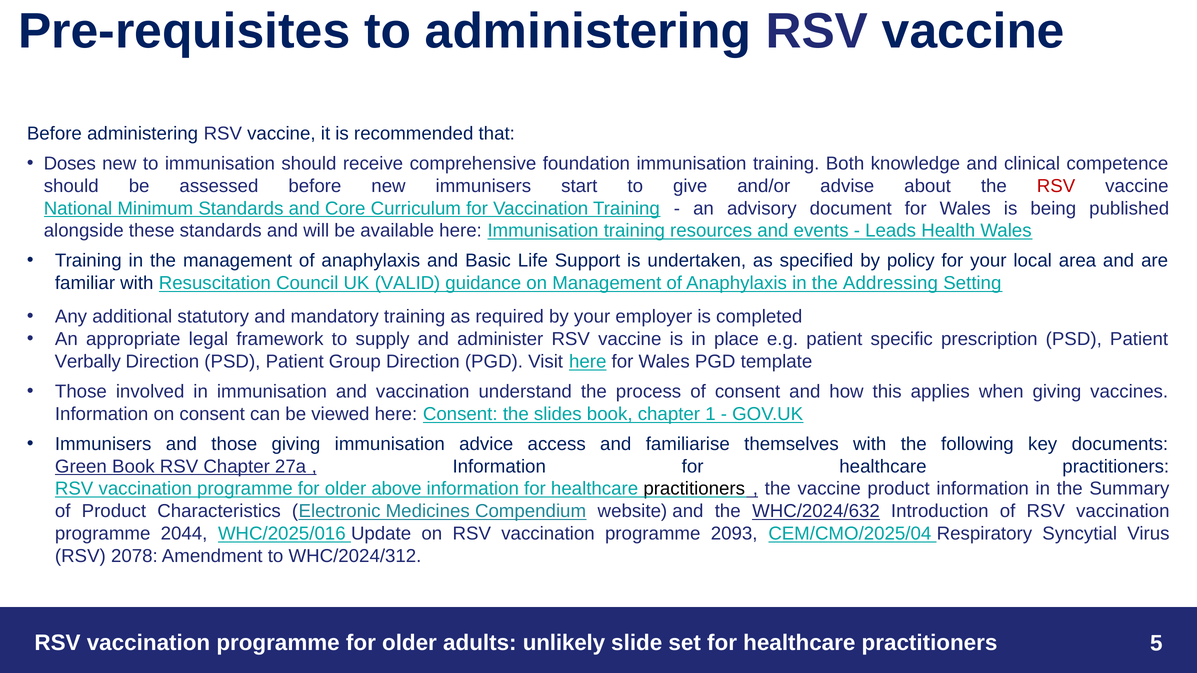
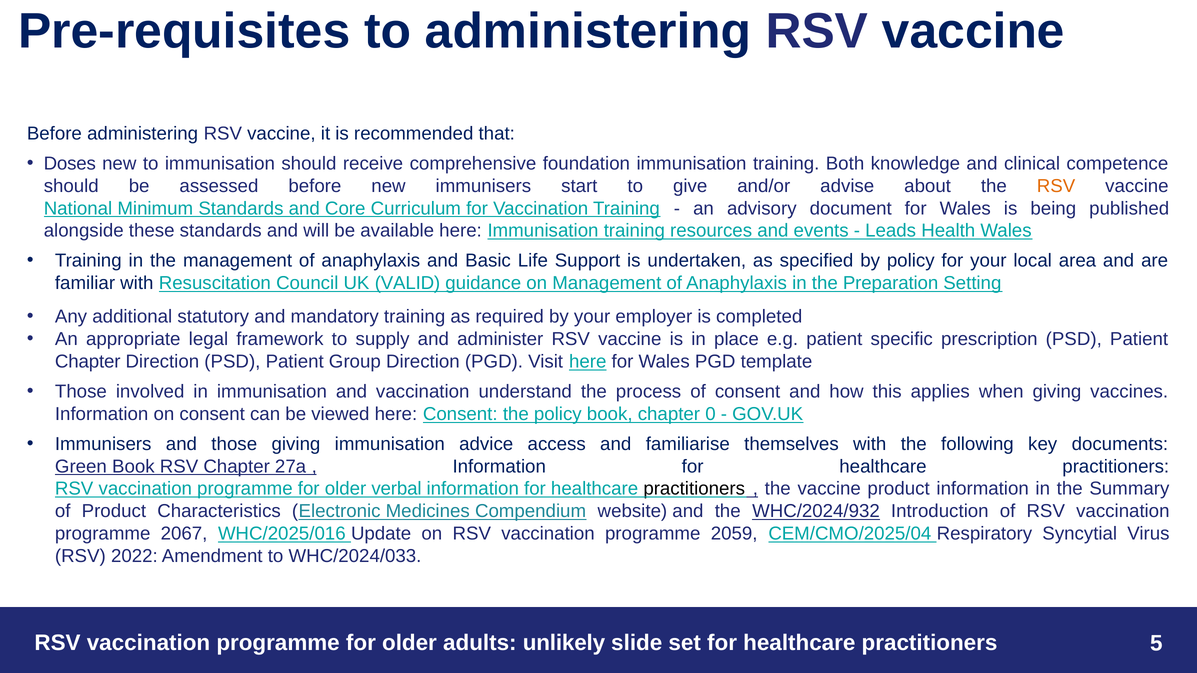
RSV colour: red -> orange (1056, 186)
Addressing: Addressing -> Preparation (891, 283)
Verbally: Verbally -> Chapter (88, 362)
the slides: slides -> policy (558, 414)
1: 1 -> 0 (710, 414)
above: above -> verbal (396, 489)
WHC/2024/632: WHC/2024/632 -> WHC/2024/932 (816, 511)
2044: 2044 -> 2067 (184, 534)
2093: 2093 -> 2059 (734, 534)
2078: 2078 -> 2022 (134, 556)
WHC/2024/312: WHC/2024/312 -> WHC/2024/033 (355, 556)
